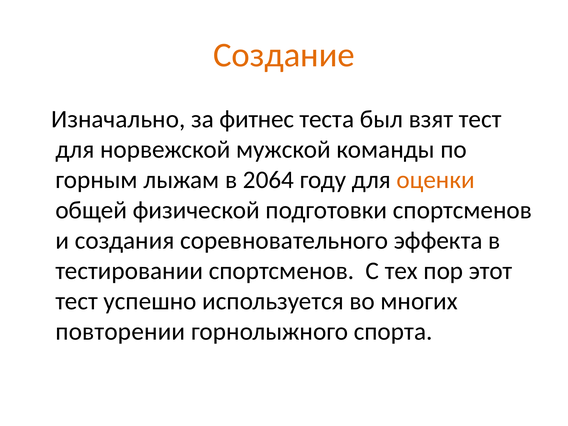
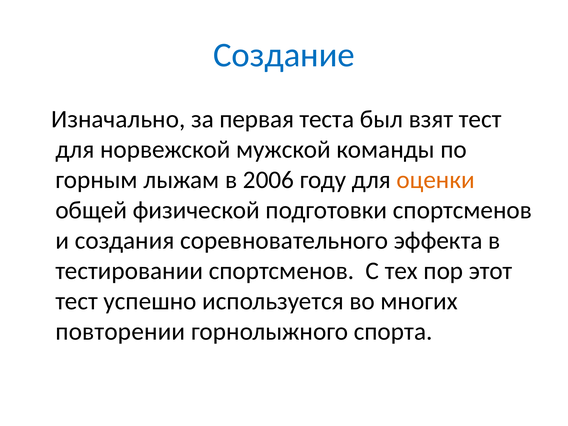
Создание colour: orange -> blue (284, 55)
фитнес: фитнес -> первая (257, 119)
2064: 2064 -> 2006 (269, 180)
